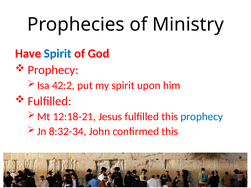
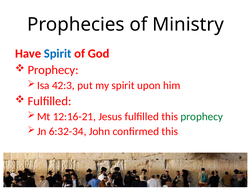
42:2: 42:2 -> 42:3 (63, 86)
12:18-21: 12:18-21 -> 12:16-21 (74, 117)
prophecy colour: blue -> green (202, 117)
8:32-34: 8:32-34 -> 6:32-34 (68, 132)
